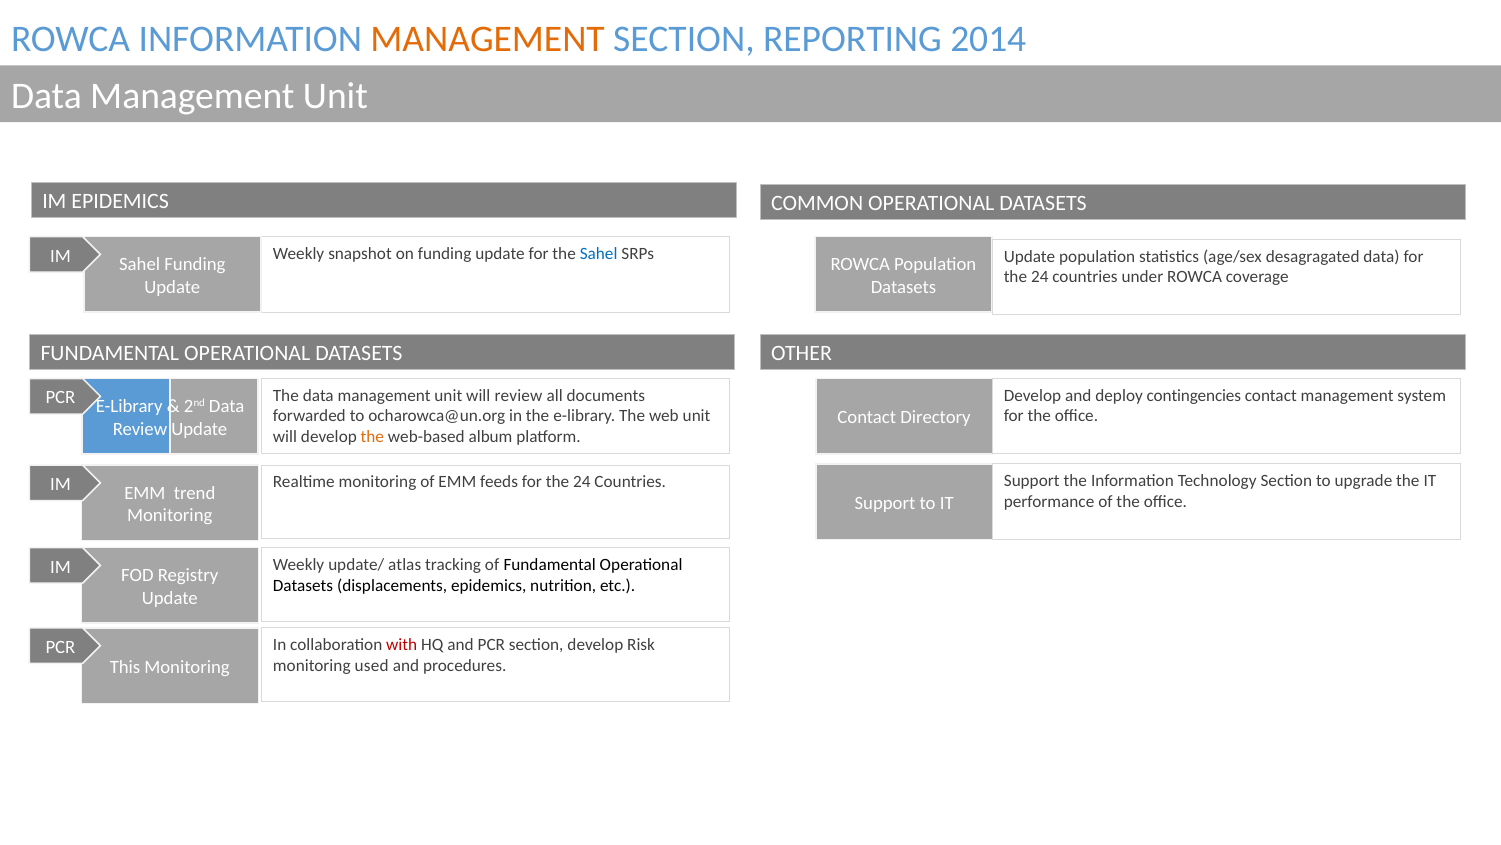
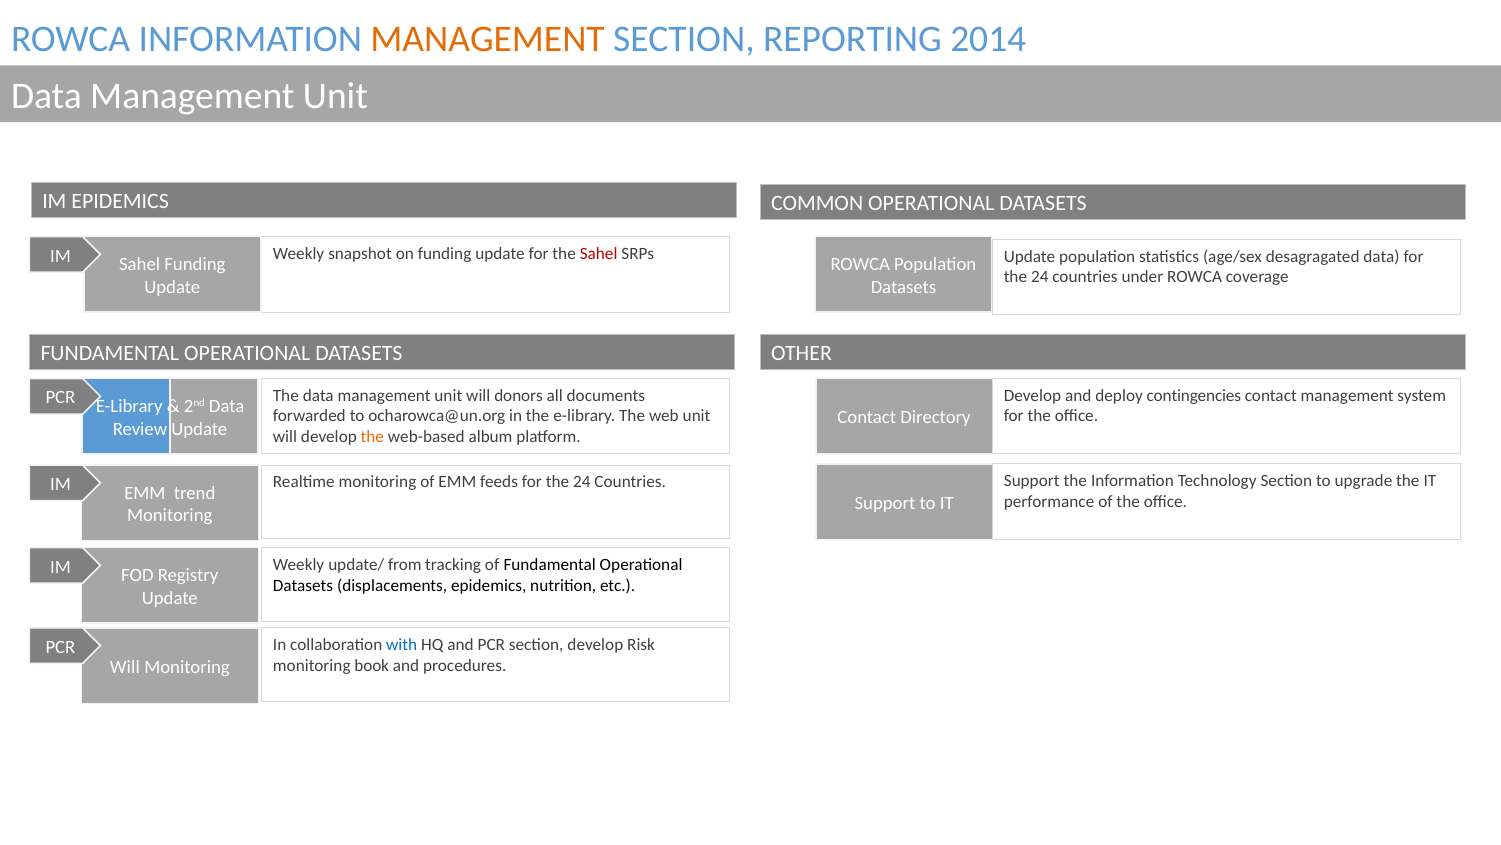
Sahel colour: blue -> red (599, 254)
will review: review -> donors (519, 395)
atlas: atlas -> from (405, 564)
with colour: red -> blue (402, 645)
used: used -> book (372, 665)
This: This -> Will (125, 666)
